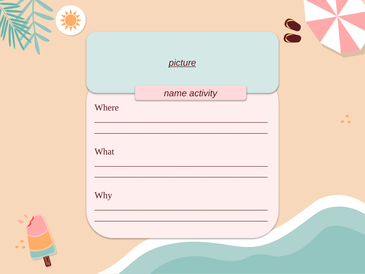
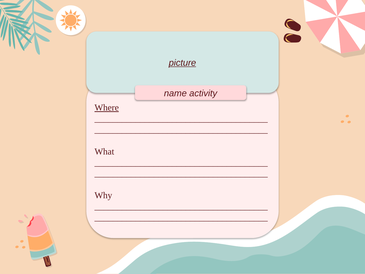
Where underline: none -> present (107, 108)
